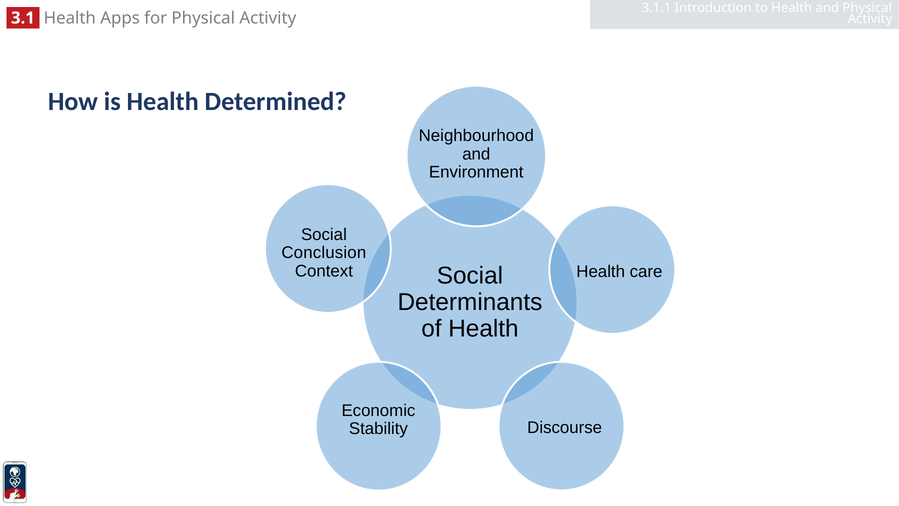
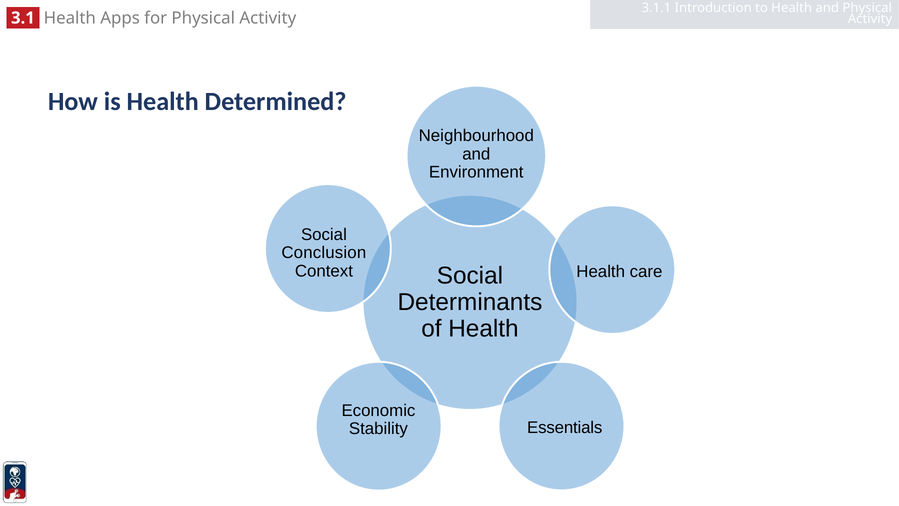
Discourse: Discourse -> Essentials (565, 428)
